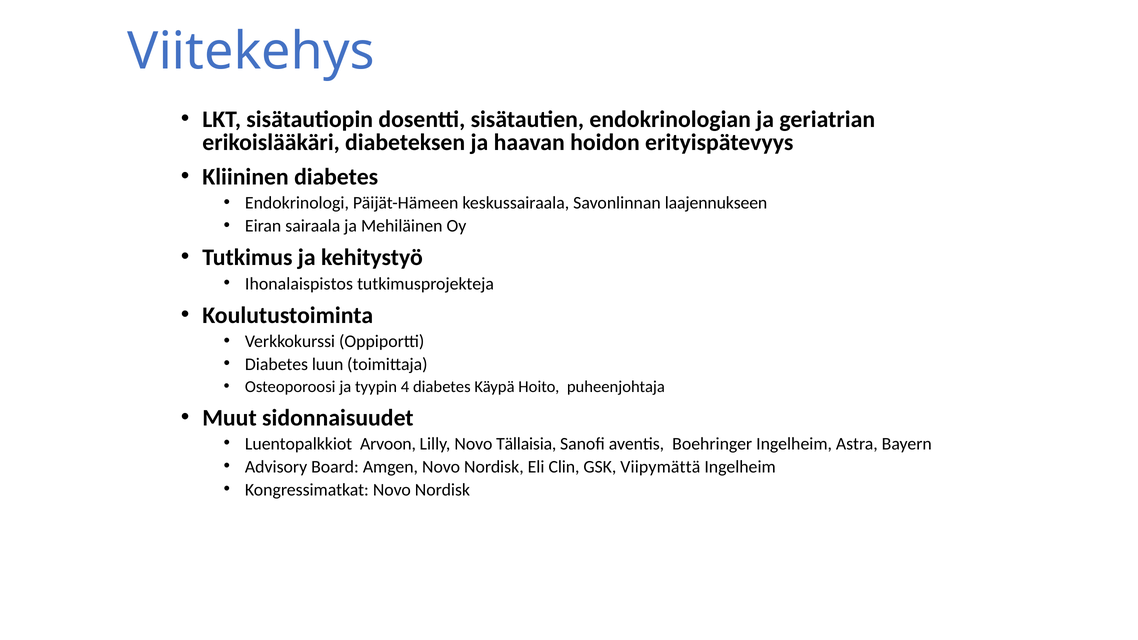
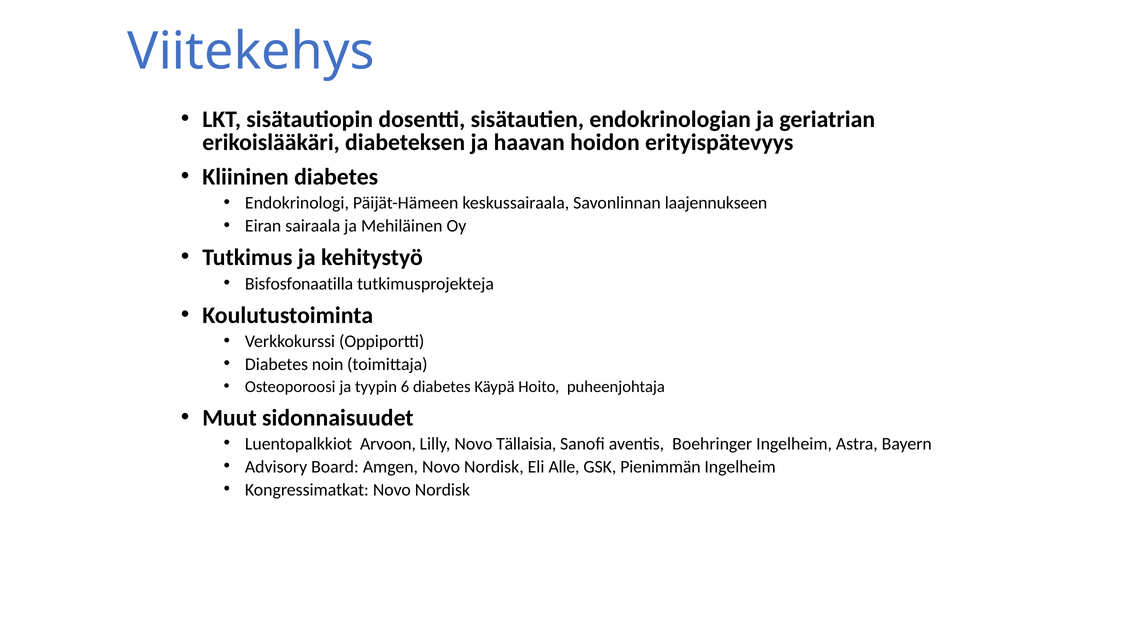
Ihonalaispistos: Ihonalaispistos -> Bisfosfonaatilla (299, 284)
luun: luun -> noin (328, 364)
4: 4 -> 6 (405, 387)
Clin: Clin -> Alle (564, 467)
Viipymättä: Viipymättä -> Pienimmän (660, 467)
